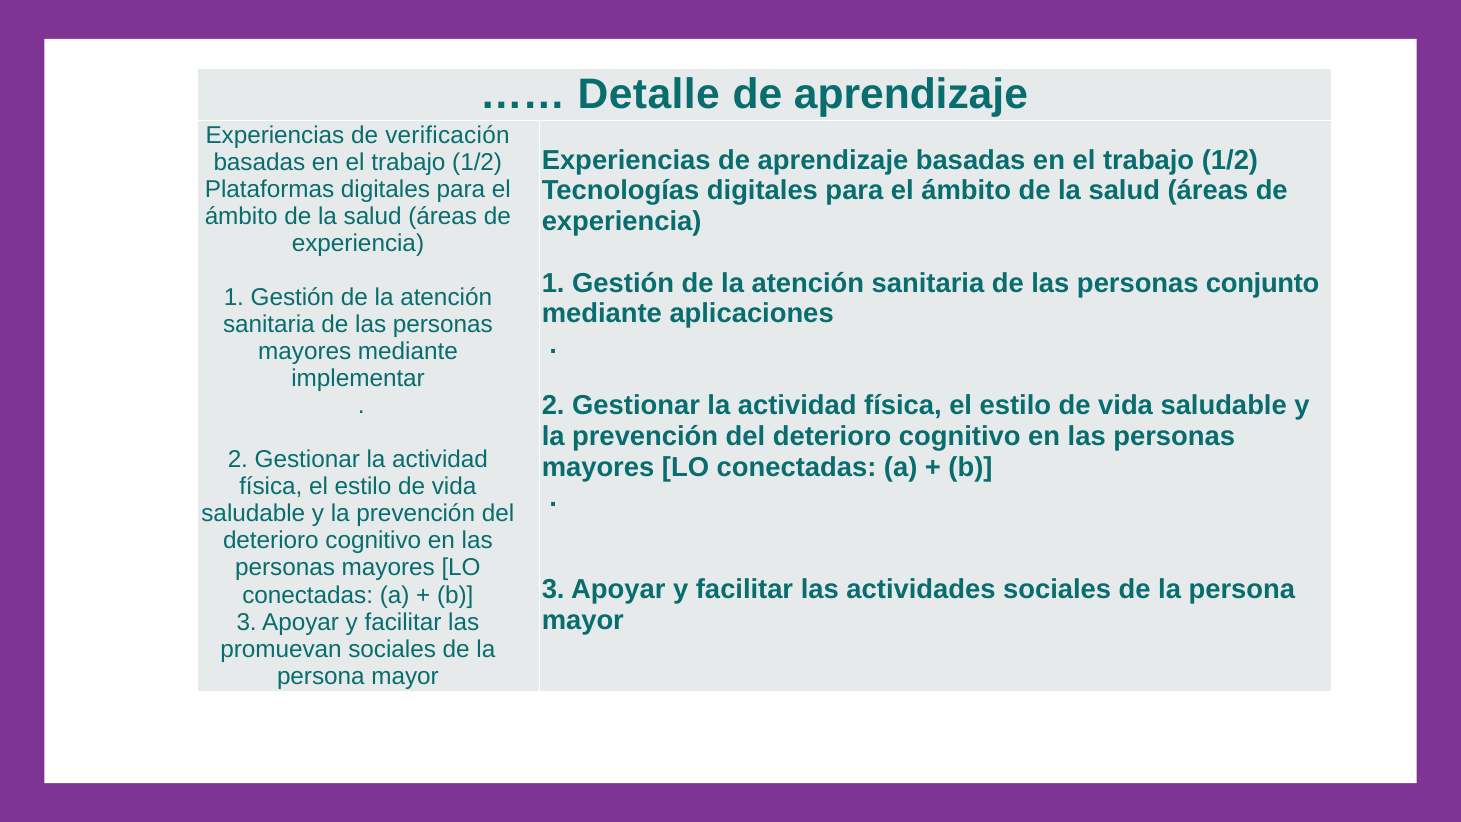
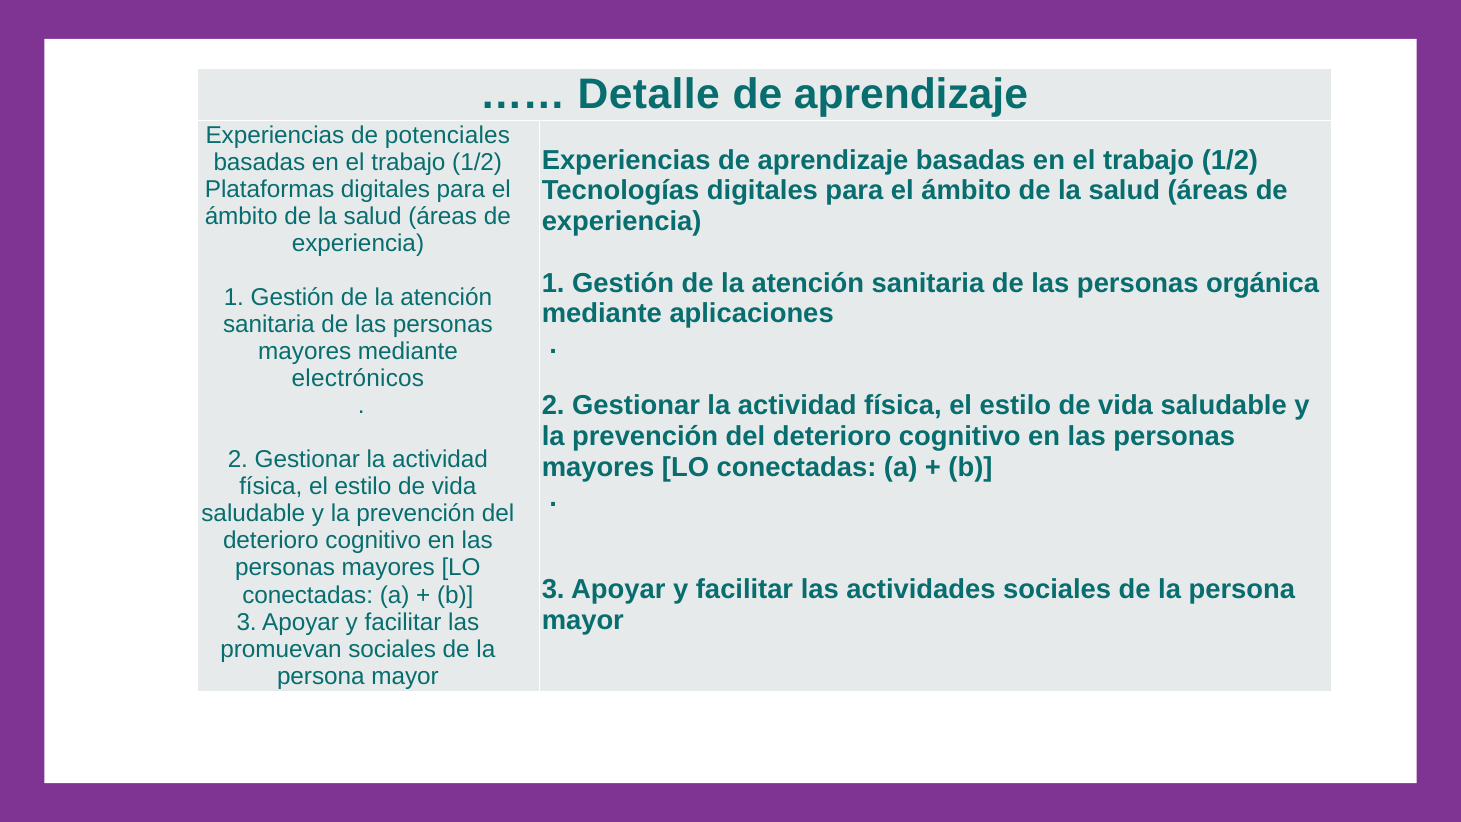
verificación: verificación -> potenciales (447, 135)
conjunto: conjunto -> orgánica (1263, 283)
implementar: implementar -> electrónicos (358, 378)
